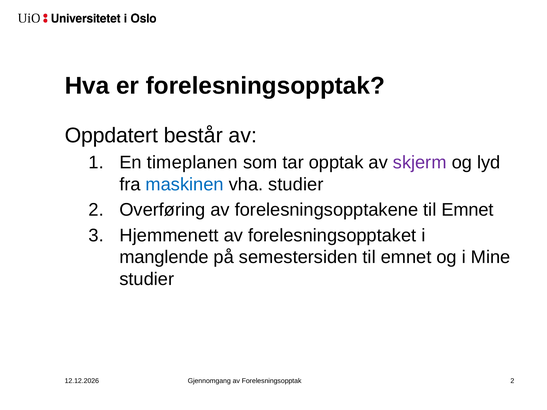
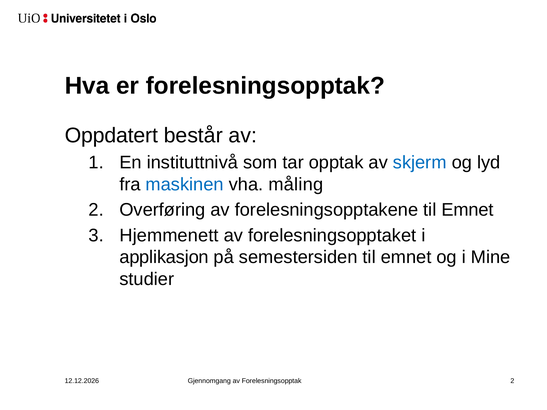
timeplanen: timeplanen -> instituttnivå (192, 163)
skjerm colour: purple -> blue (420, 163)
vha studier: studier -> måling (296, 185)
manglende: manglende -> applikasjon (164, 257)
